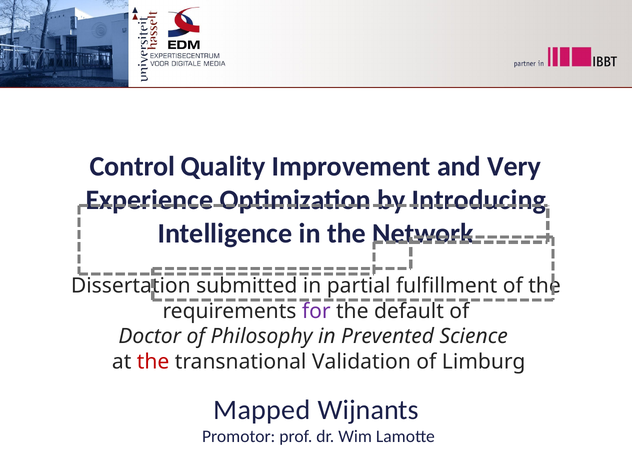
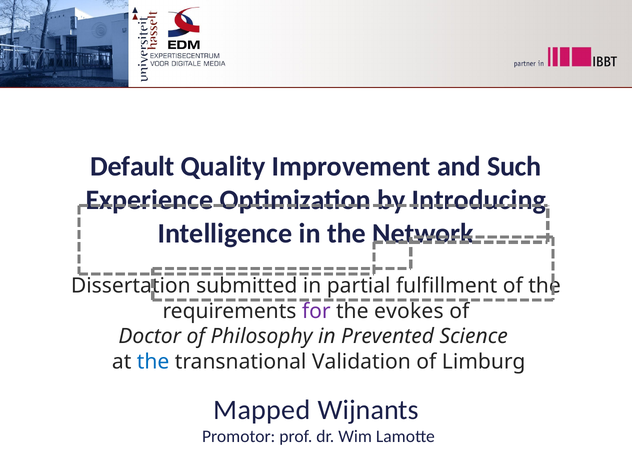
Control: Control -> Default (132, 166)
Very: Very -> Such (514, 166)
default: default -> evokes (409, 311)
the colour: red -> blue (153, 362)
